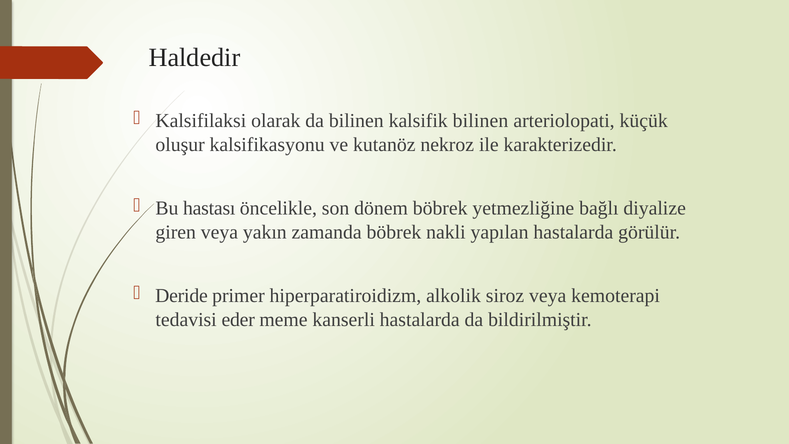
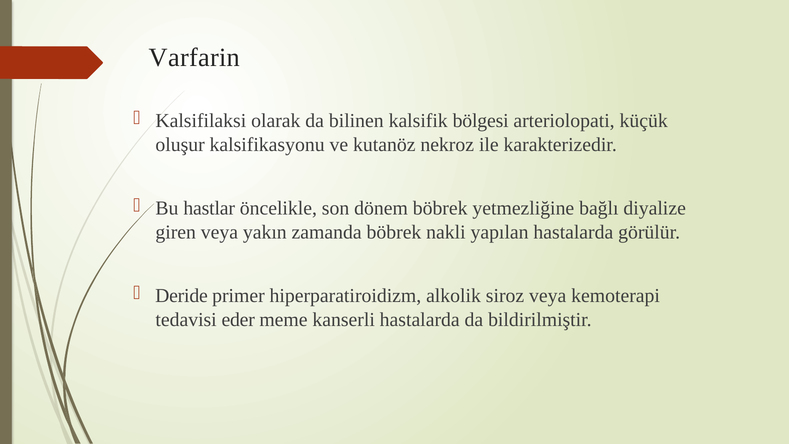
Haldedir: Haldedir -> Varfarin (194, 58)
kalsifik bilinen: bilinen -> bölgesi (481, 121)
hastası: hastası -> hastlar (209, 208)
